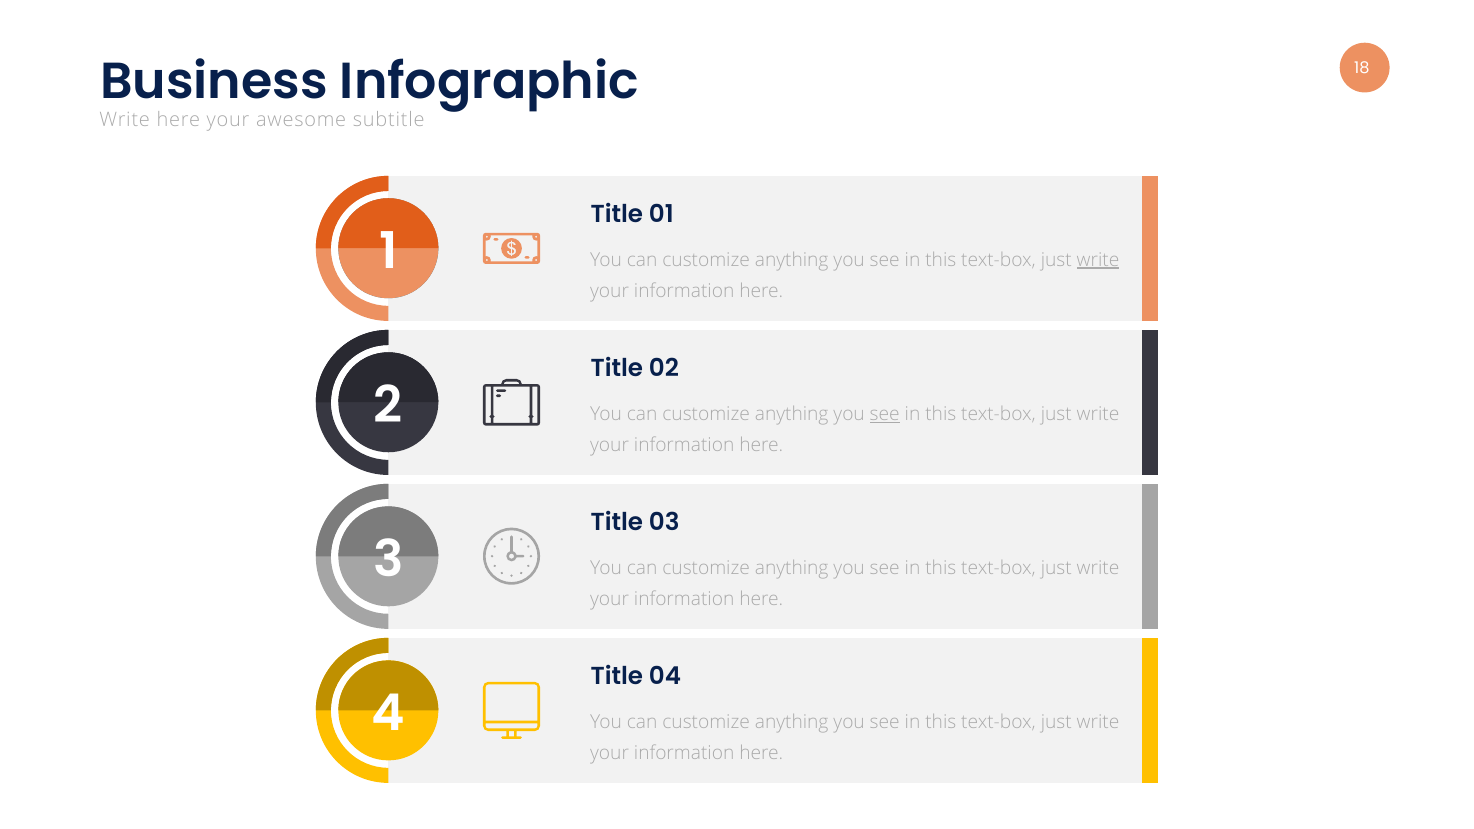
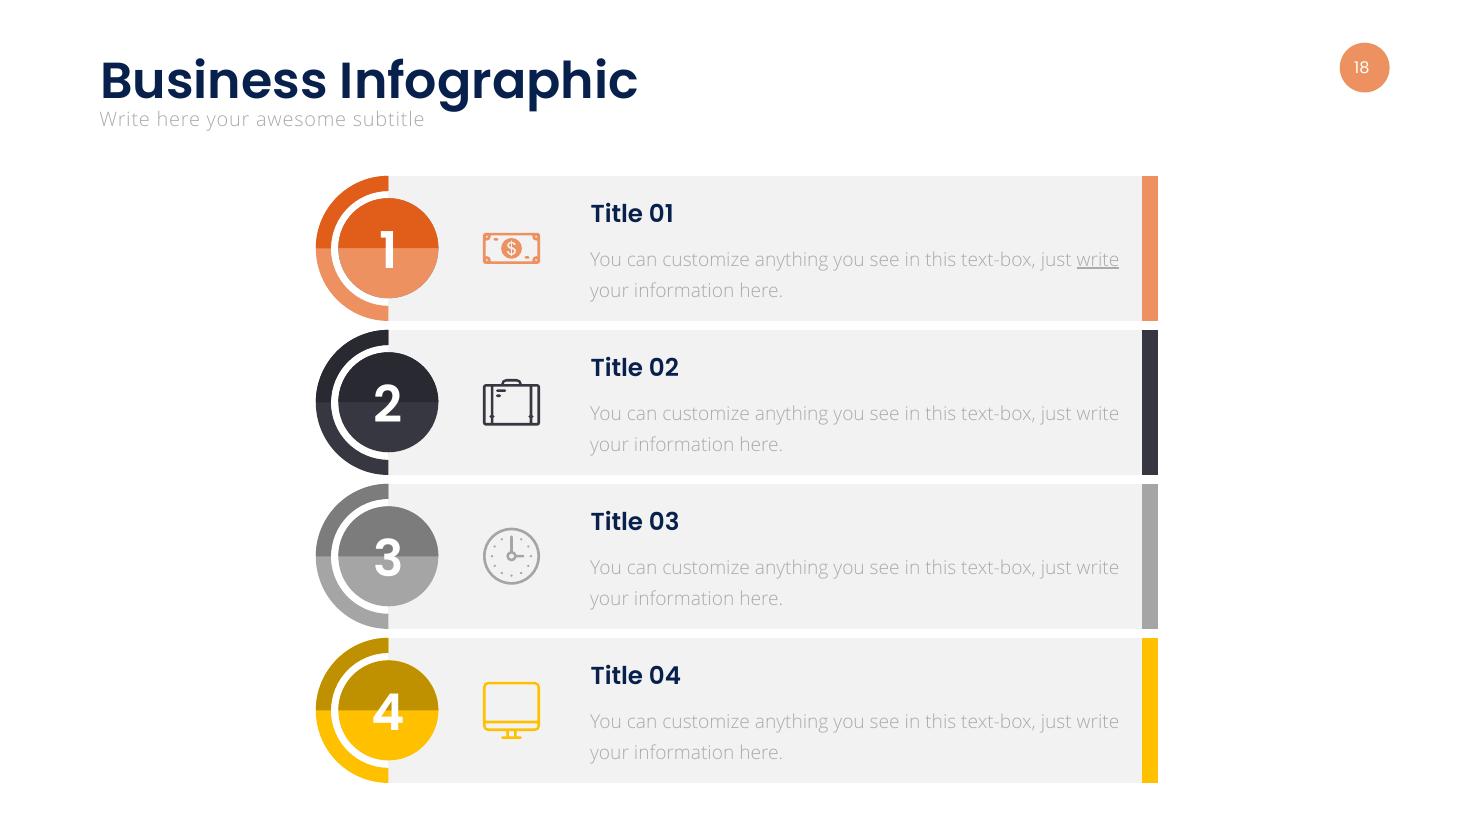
see underline: present -> none (885, 414)
